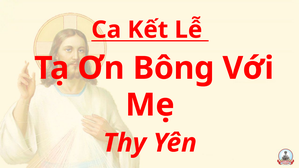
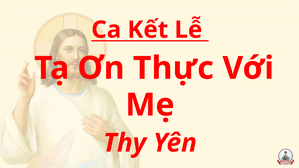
Bông: Bông -> Thực (173, 68)
